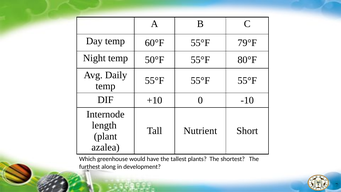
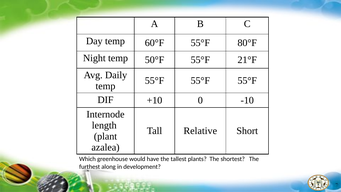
79°F: 79°F -> 80°F (247, 43)
80°F: 80°F -> 21°F (247, 60)
Nutrient: Nutrient -> Relative (200, 131)
